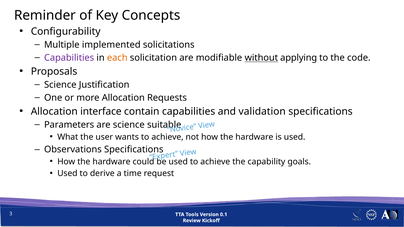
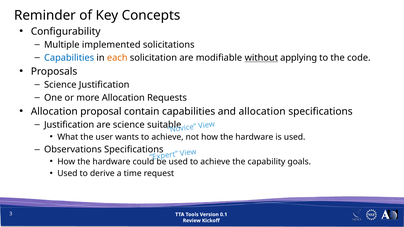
Capabilities colour: purple -> blue (69, 58)
interface: interface -> proposal (101, 111)
and validation: validation -> allocation (262, 111)
Parameters: Parameters -> Justification (69, 125)
